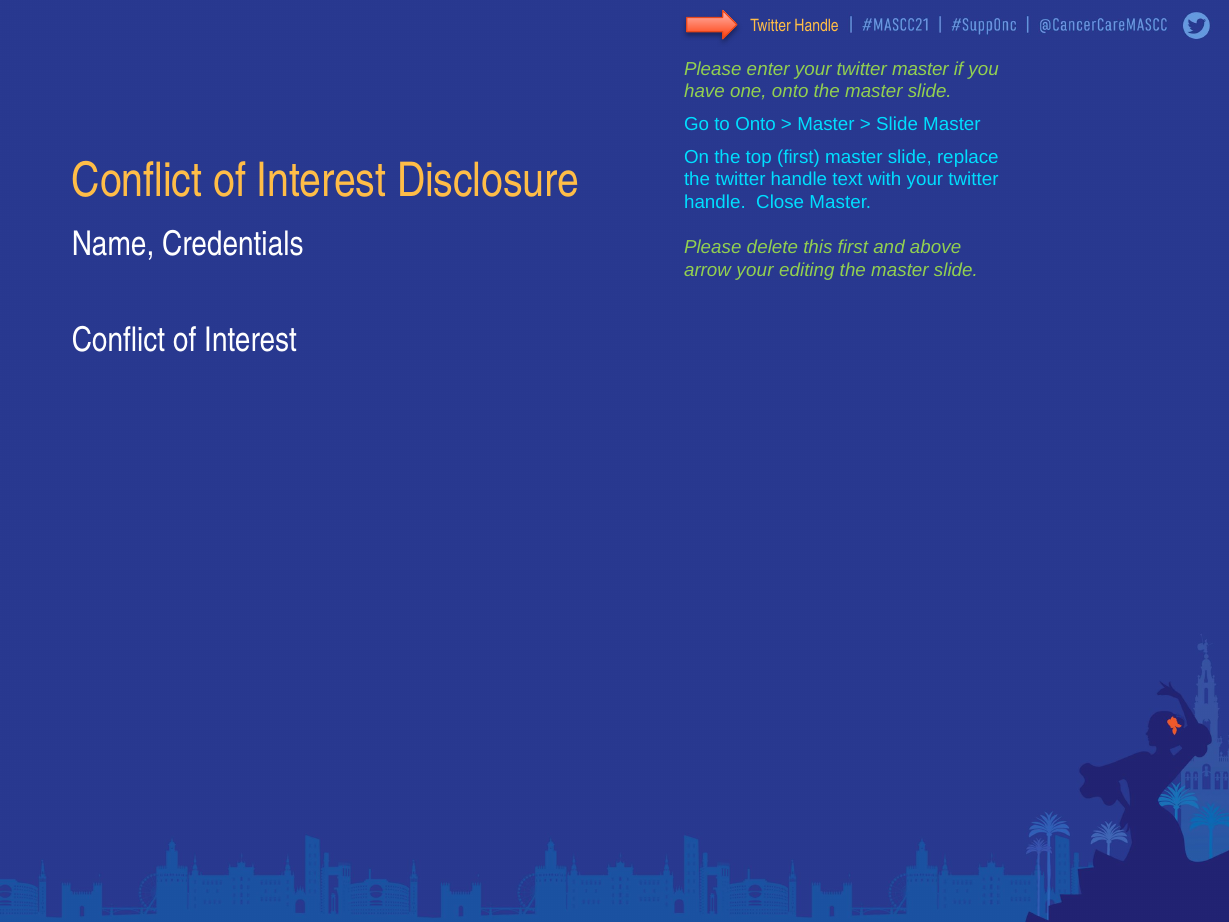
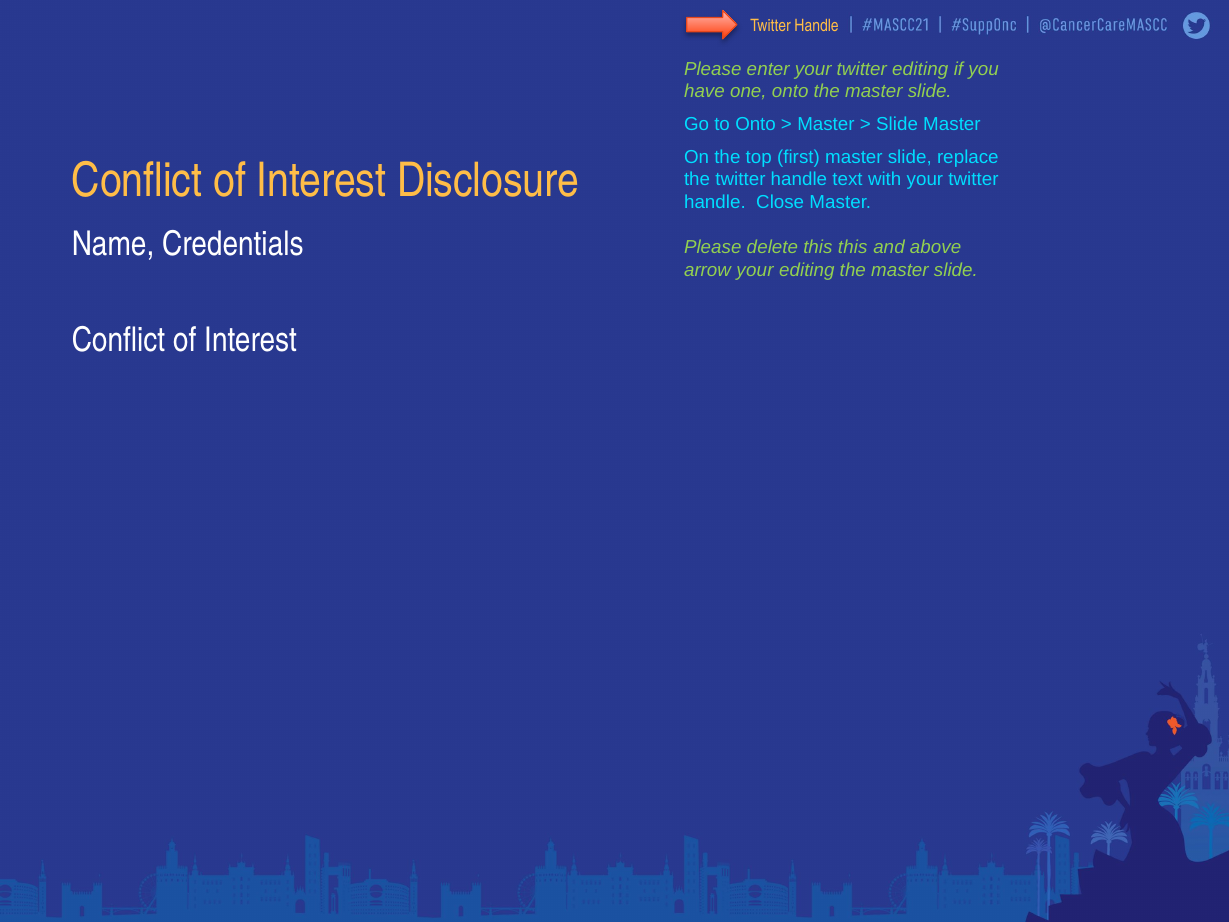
twitter master: master -> editing (920, 69)
this first: first -> this (853, 247)
